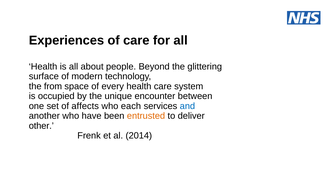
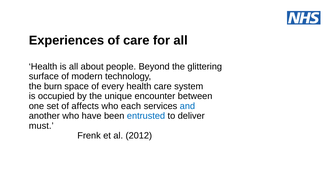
from: from -> burn (53, 86)
entrusted colour: orange -> blue (146, 116)
other: other -> must (41, 126)
2014: 2014 -> 2012 (139, 136)
